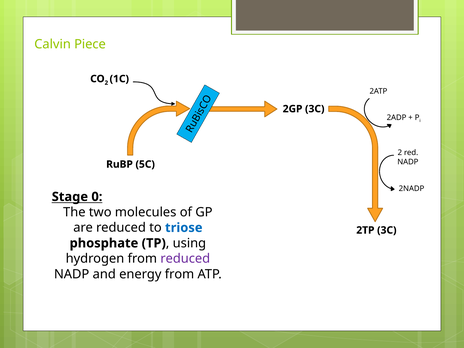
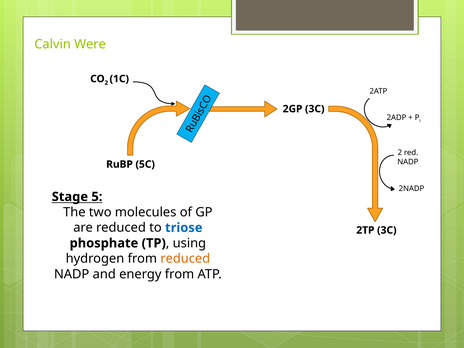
Piece: Piece -> Were (90, 44)
0: 0 -> 5 (97, 197)
reduced colour: purple -> orange (185, 259)
